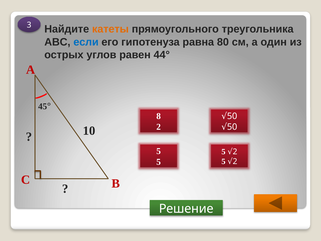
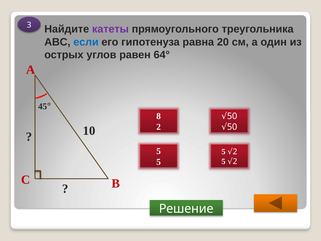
катеты colour: orange -> purple (110, 29)
80: 80 -> 20 (223, 42)
44°: 44° -> 64° (162, 55)
